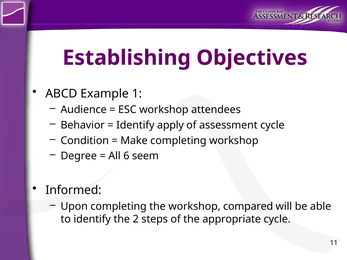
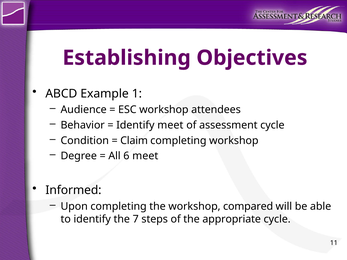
Identify apply: apply -> meet (170, 125)
Make: Make -> Claim (134, 141)
6 seem: seem -> meet (145, 156)
2: 2 -> 7 (136, 219)
